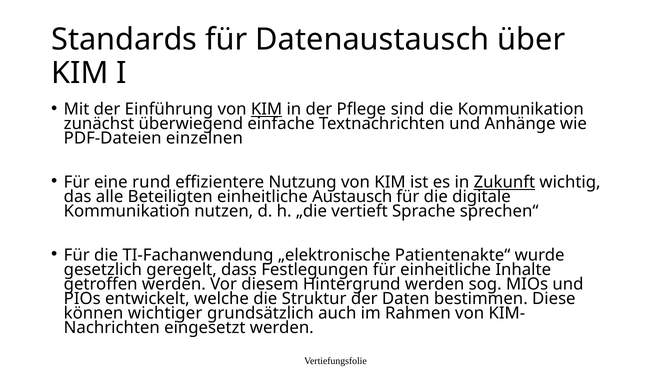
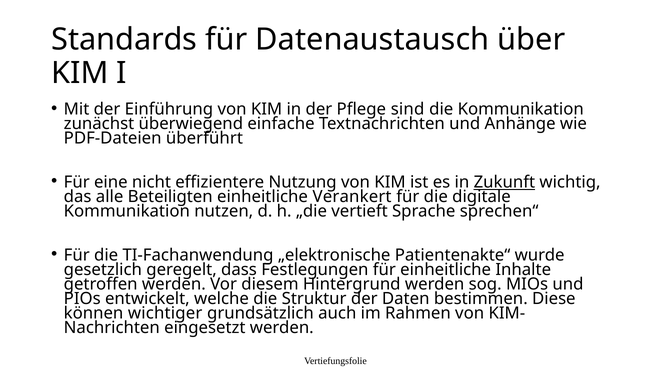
KIM underline: present -> none (267, 109)
einzelnen: einzelnen -> überführt (204, 138)
rund: rund -> nicht (151, 182)
Austausch: Austausch -> Verankert (352, 196)
